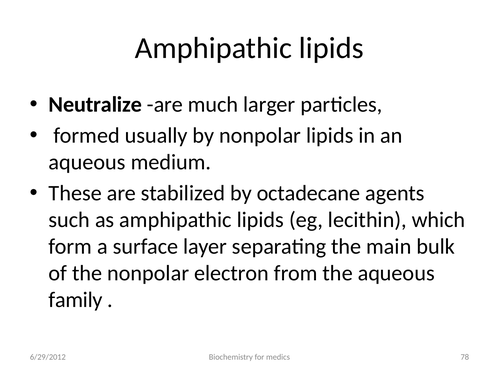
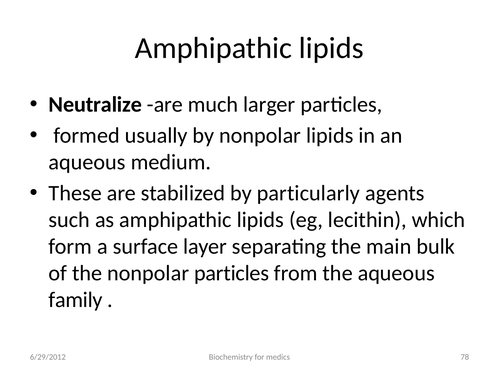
octadecane: octadecane -> particularly (308, 193)
nonpolar electron: electron -> particles (232, 273)
